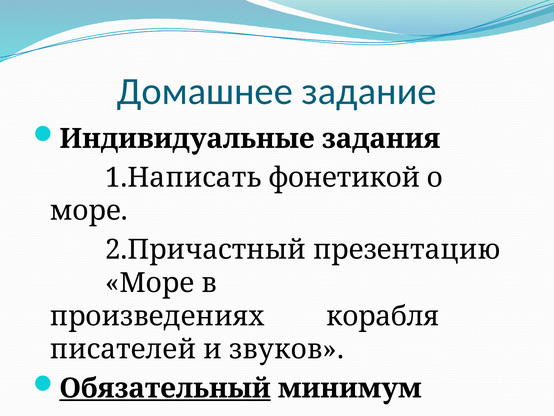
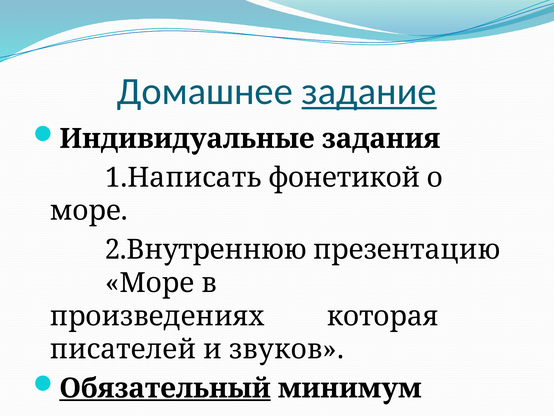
задание underline: none -> present (369, 91)
2.Причастный: 2.Причастный -> 2.Внутреннюю (206, 249)
корабля: корабля -> которая (383, 316)
